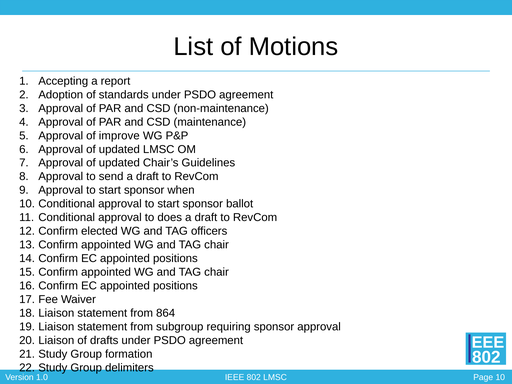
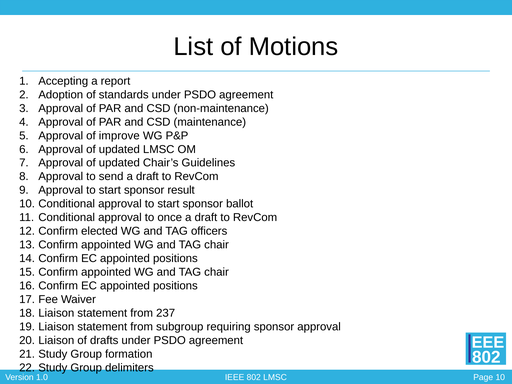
when: when -> result (181, 190)
does: does -> once (170, 217)
864: 864 -> 237 (166, 313)
